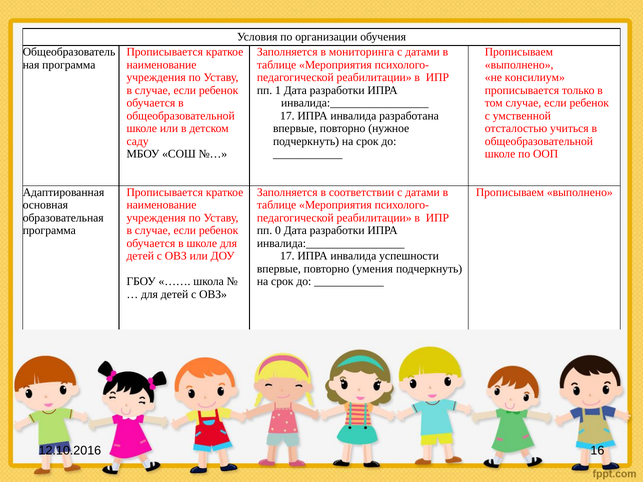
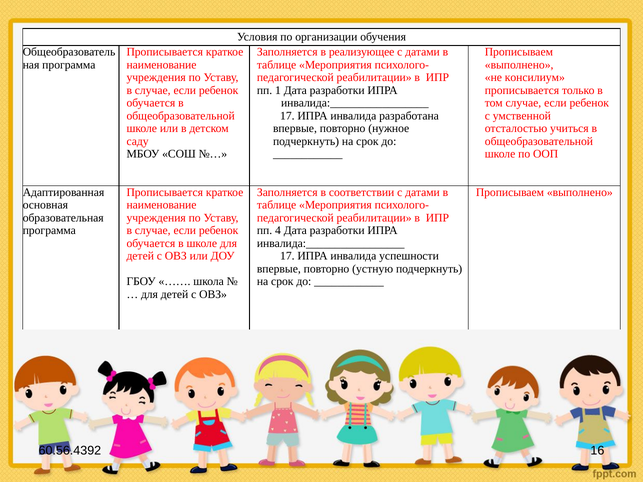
мониторинга: мониторинга -> реализующее (362, 52)
0: 0 -> 4 (278, 231)
умения: умения -> устную (373, 269)
12.10.2016: 12.10.2016 -> 60.56.4392 (70, 451)
